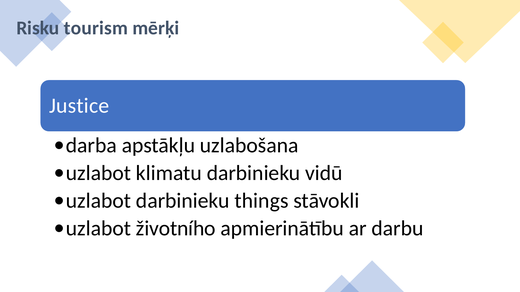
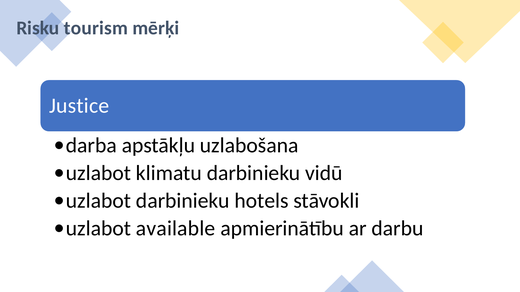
things: things -> hotels (262, 201)
životního: životního -> available (176, 229)
